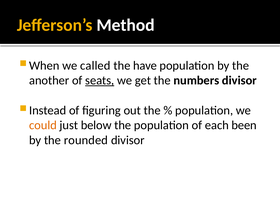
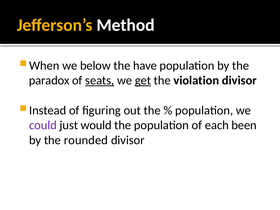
called: called -> below (95, 65)
another: another -> paradox (49, 80)
get underline: none -> present (143, 80)
numbers: numbers -> violation (196, 80)
could colour: orange -> purple (43, 125)
below: below -> would (96, 125)
